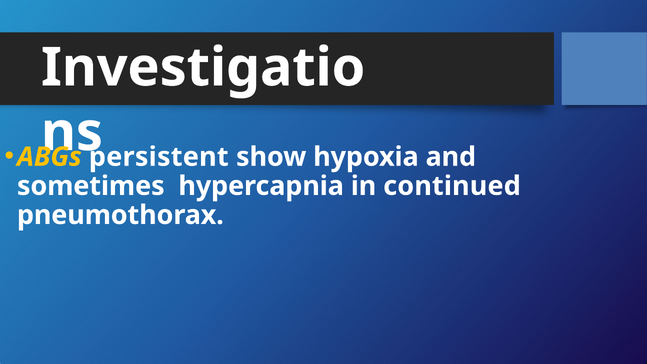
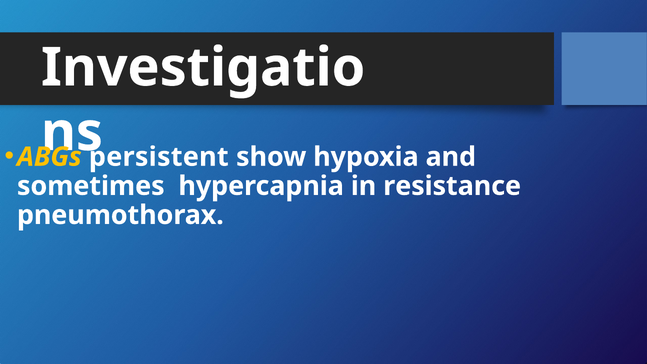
continued: continued -> resistance (452, 186)
